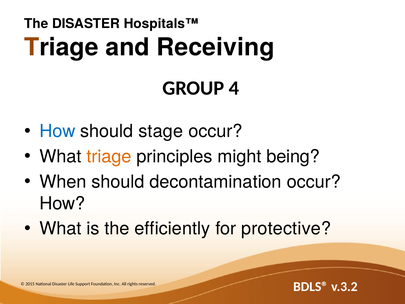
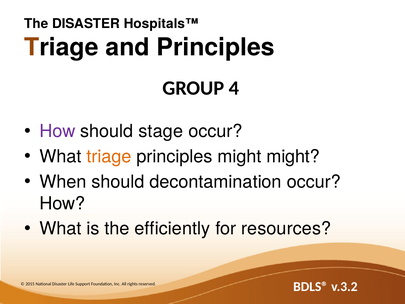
and Receiving: Receiving -> Principles (216, 47)
How colour: blue -> purple (57, 131)
might being: being -> might (293, 156)
protective: protective -> resources (286, 228)
